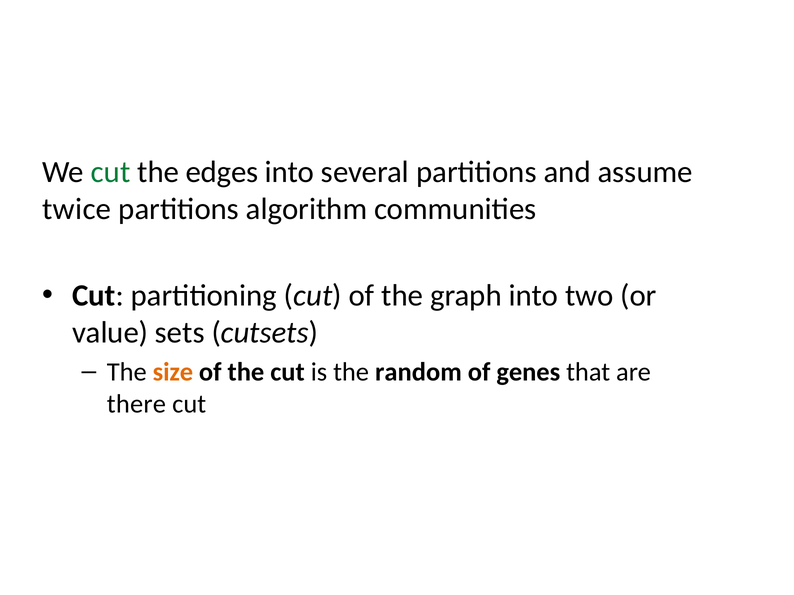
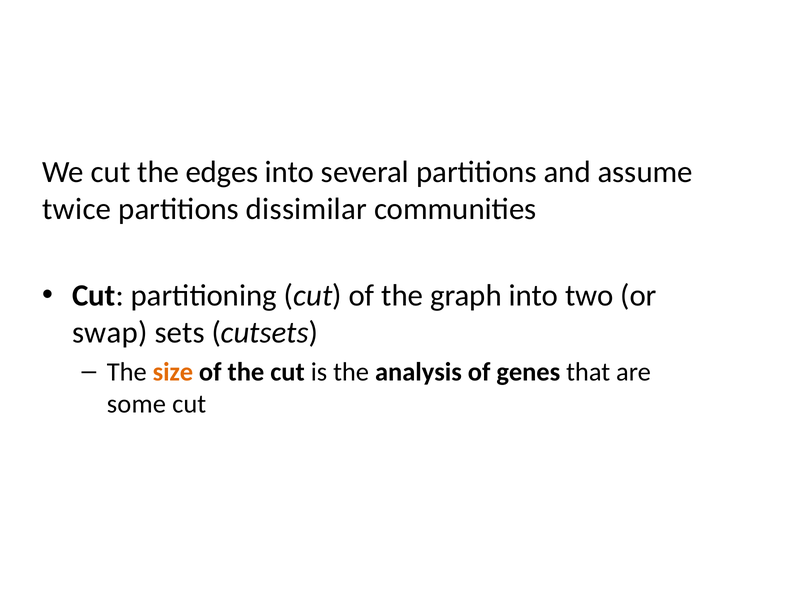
cut colour: green -> black (111, 172)
algorithm: algorithm -> dissimilar (306, 209)
value: value -> swap (110, 333)
random: random -> analysis (418, 372)
there: there -> some (136, 404)
